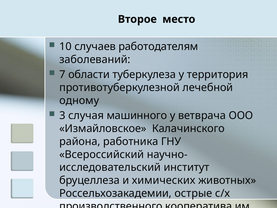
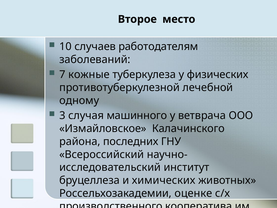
области: области -> кожные (89, 74)
территория: территория -> физических (218, 74)
работника: работника -> последних (131, 141)
острые: острые -> оценке (193, 193)
